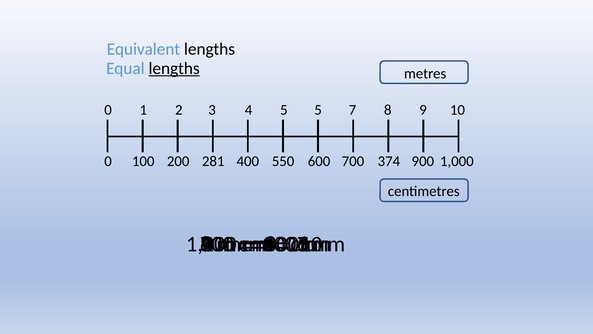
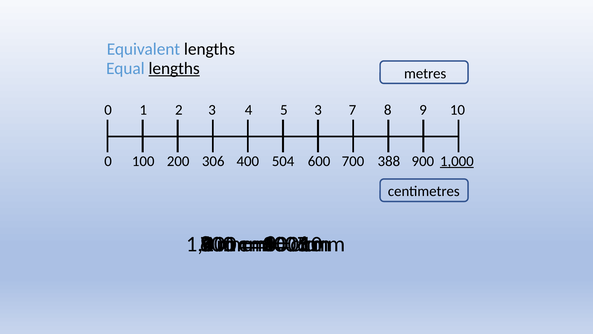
5 5: 5 -> 3 (318, 110)
281: 281 -> 306 (213, 161)
550: 550 -> 504 (283, 161)
374: 374 -> 388 (389, 161)
1,000 underline: none -> present (457, 161)
